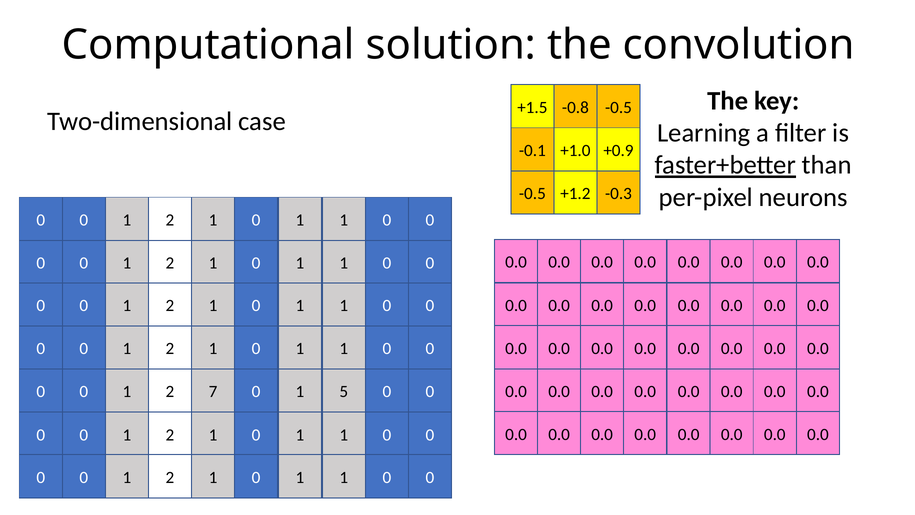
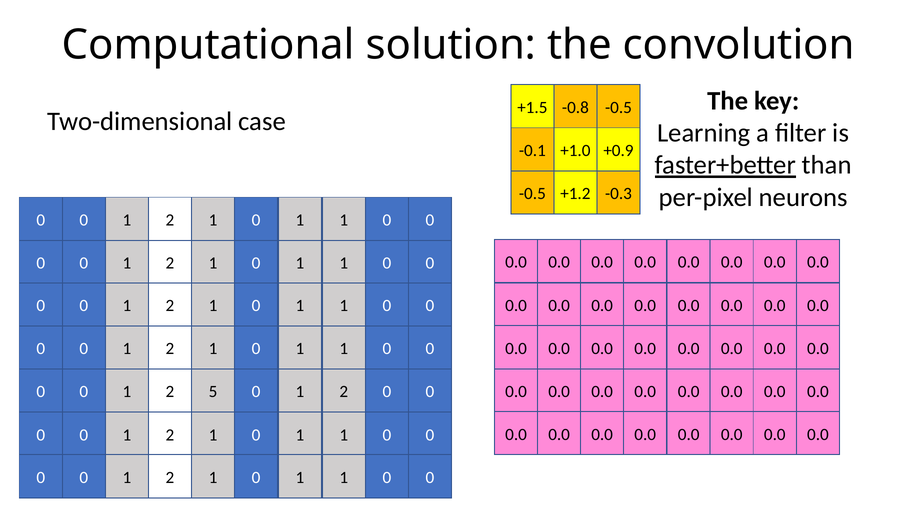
7: 7 -> 5 (213, 392)
0 5: 5 -> 2 (344, 392)
